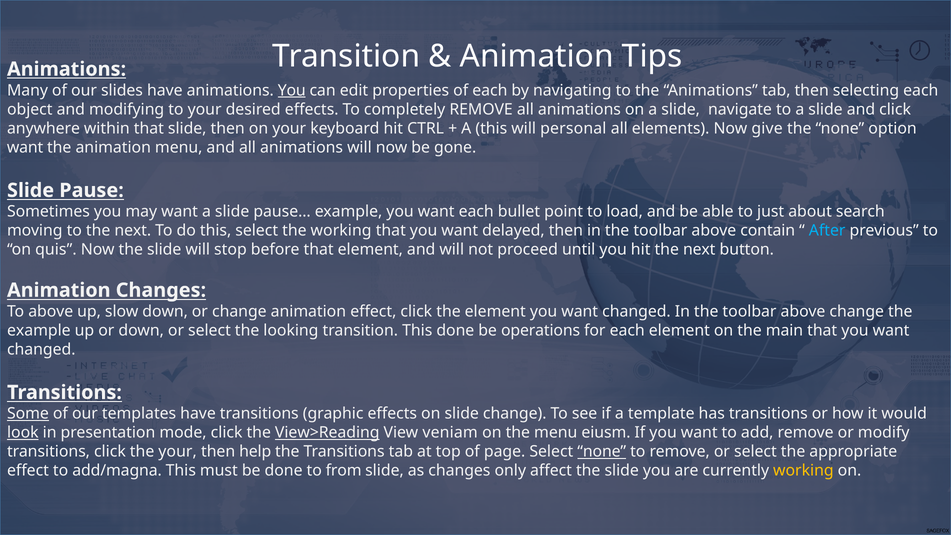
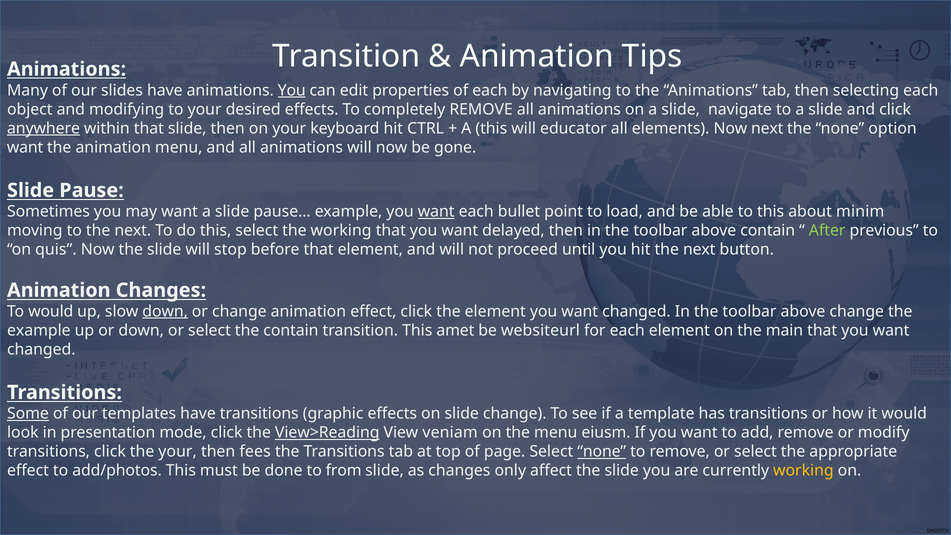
anywhere underline: none -> present (43, 128)
personal: personal -> educator (573, 128)
Now give: give -> next (767, 128)
want underline: none -> present (436, 211)
to just: just -> this (771, 211)
search: search -> minim (860, 211)
After colour: light blue -> light green (827, 231)
To above: above -> would (51, 311)
down underline: none -> present (165, 311)
the looking: looking -> contain (291, 330)
This done: done -> amet (455, 330)
operations: operations -> websiteurl (540, 330)
look underline: present -> none (23, 433)
help: help -> fees (255, 452)
add/magna: add/magna -> add/photos (117, 471)
